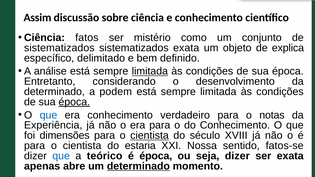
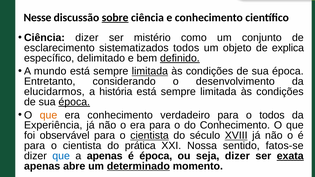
Assim: Assim -> Nesse (37, 18)
sobre underline: none -> present (115, 18)
Ciência fatos: fatos -> dizer (87, 38)
sistematizados: sistematizados -> esclarecimento (59, 48)
sistematizados exata: exata -> todos (186, 48)
definido underline: none -> present (180, 58)
análise: análise -> mundo (50, 71)
determinado: determinado -> elucidarmos (54, 92)
podem: podem -> história (116, 92)
que colour: blue -> orange (48, 115)
o notas: notas -> todos (272, 115)
dimensões: dimensões -> observável (65, 136)
XVIII underline: none -> present (236, 136)
estaria: estaria -> prática (140, 146)
a teórico: teórico -> apenas (105, 156)
exata underline: none -> present (290, 156)
